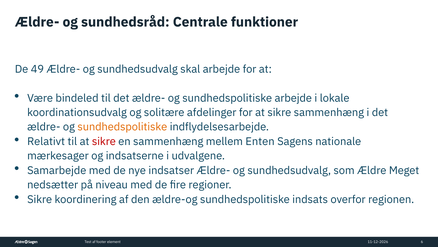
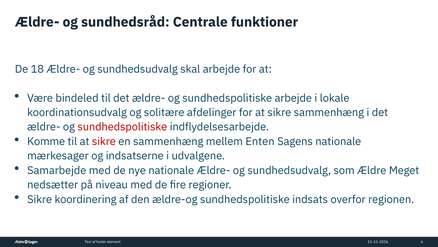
49: 49 -> 18 (37, 69)
sundhedspolitiske colour: orange -> red (122, 127)
Relativt: Relativt -> Komme (46, 141)
nye indsatser: indsatser -> nationale (171, 170)
